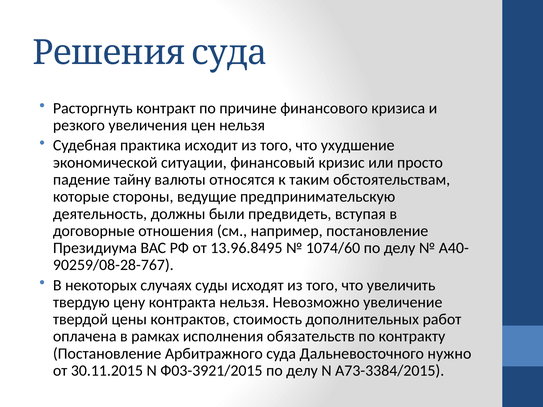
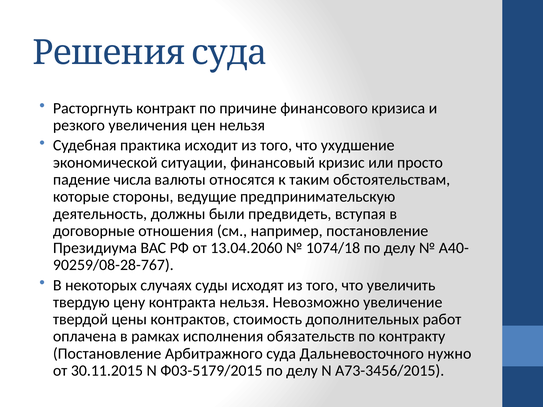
тайну: тайну -> числа (132, 180)
13.96.8495: 13.96.8495 -> 13.04.2060 (246, 248)
1074/60: 1074/60 -> 1074/18 (333, 248)
Ф03-3921/2015: Ф03-3921/2015 -> Ф03-5179/2015 (211, 371)
А73-3384/2015: А73-3384/2015 -> А73-3456/2015 (390, 371)
